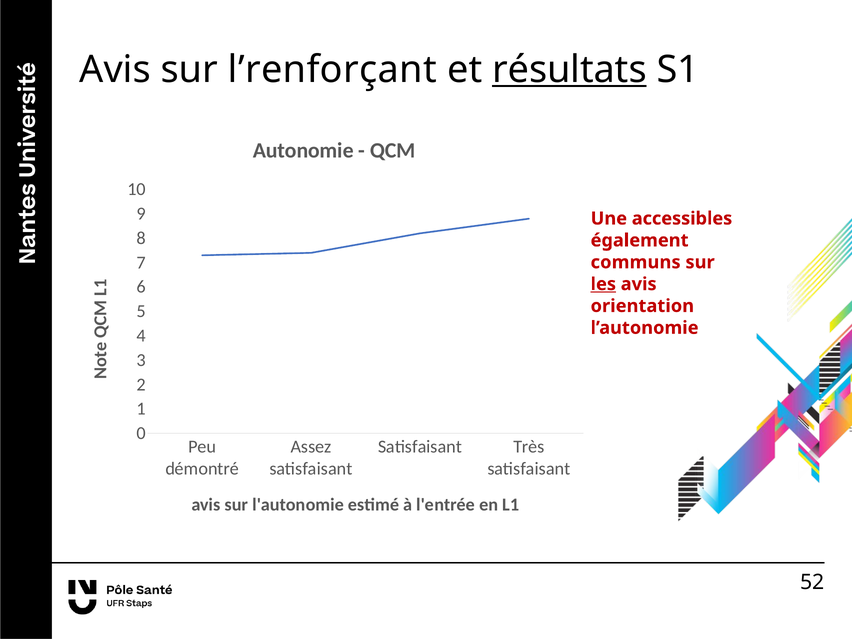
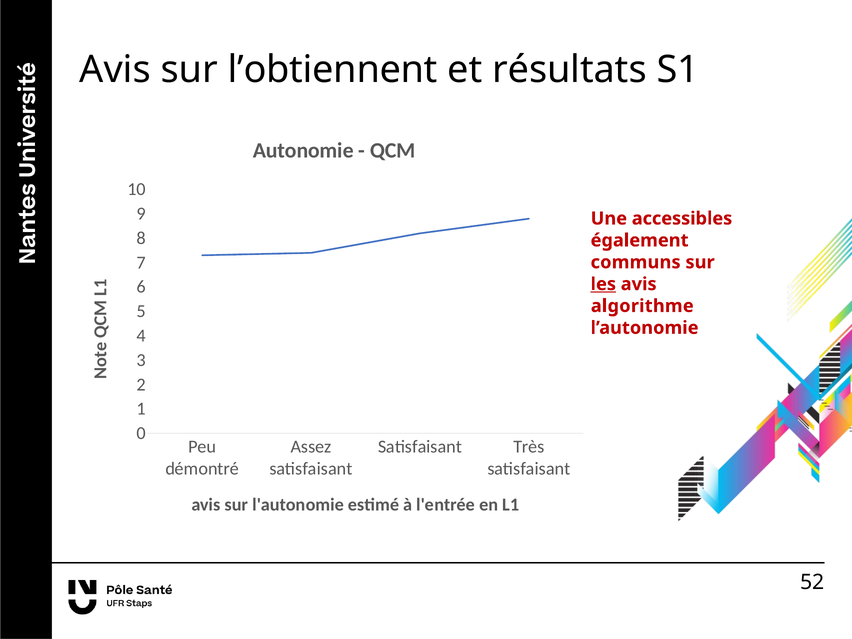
l’renforçant: l’renforçant -> l’obtiennent (333, 70)
résultats underline: present -> none (569, 70)
orientation: orientation -> algorithme (642, 306)
